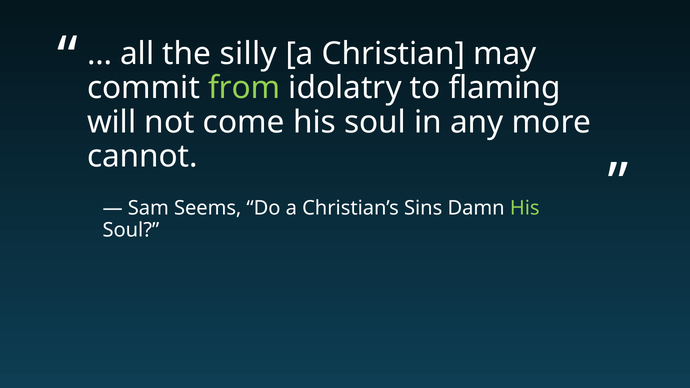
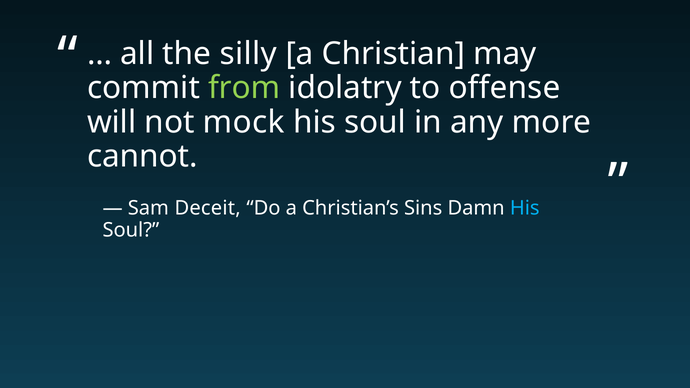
flaming: flaming -> offense (505, 88)
come: come -> mock (244, 122)
Seems: Seems -> Deceit (208, 208)
His colour: light green -> light blue (525, 208)
